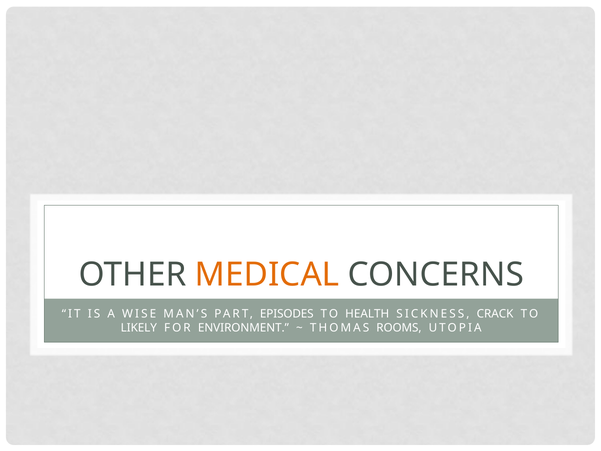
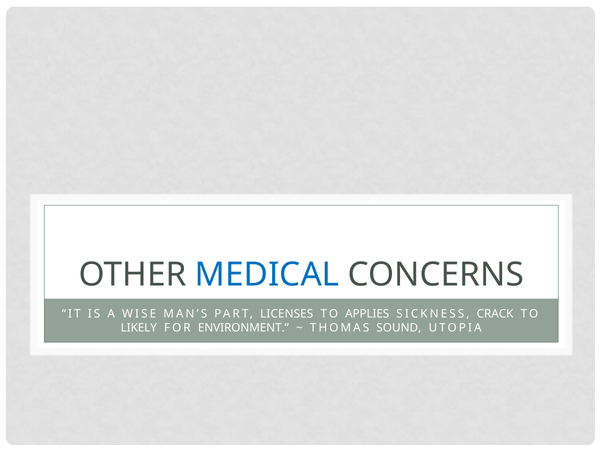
MEDICAL colour: orange -> blue (267, 275)
EPISODES: EPISODES -> LICENSES (287, 314)
HEALTH: HEALTH -> APPLIES (367, 314)
ROOMS: ROOMS -> SOUND (399, 328)
